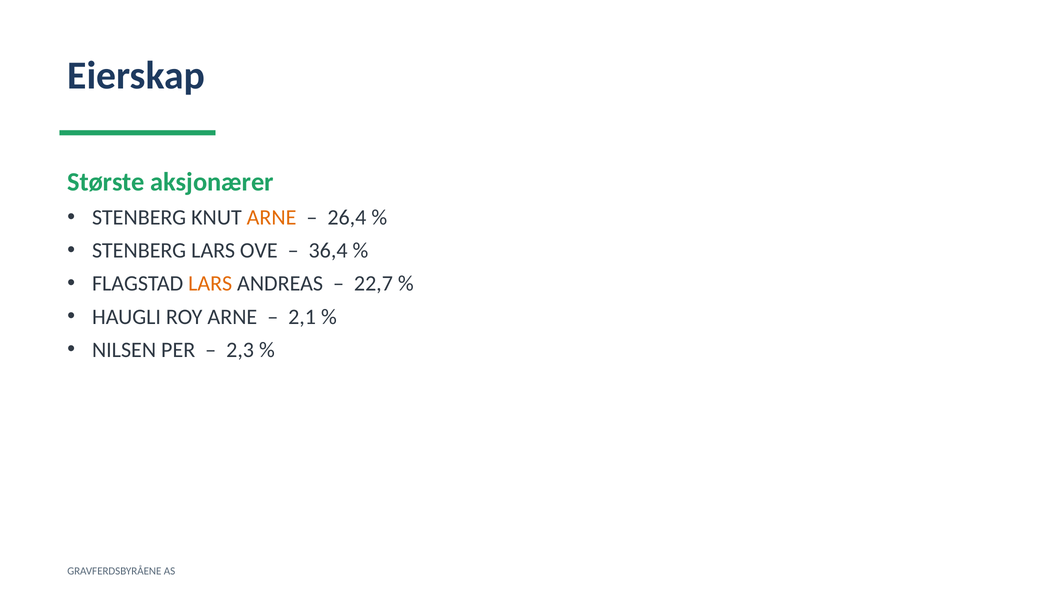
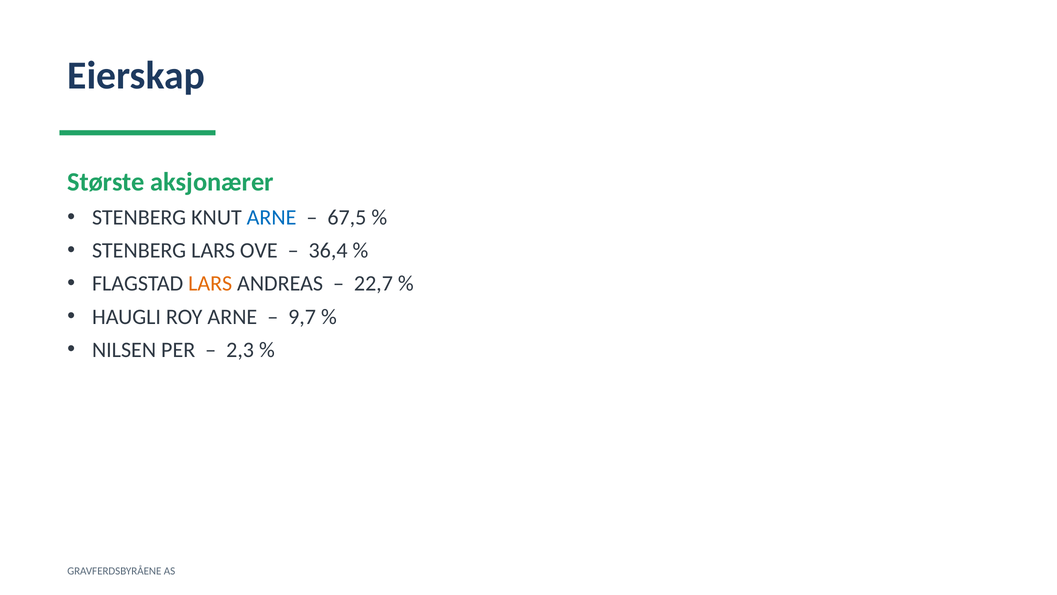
ARNE colour: orange -> blue (272, 217)
26,4: 26,4 -> 67,5 (347, 217)
2,1: 2,1 -> 9,7 (302, 317)
